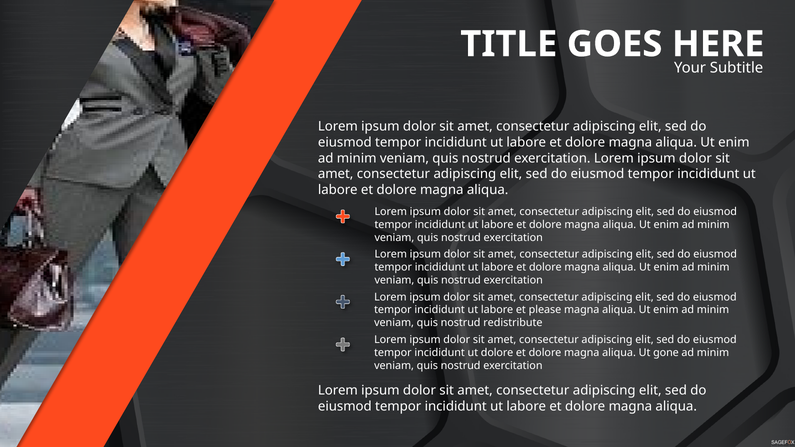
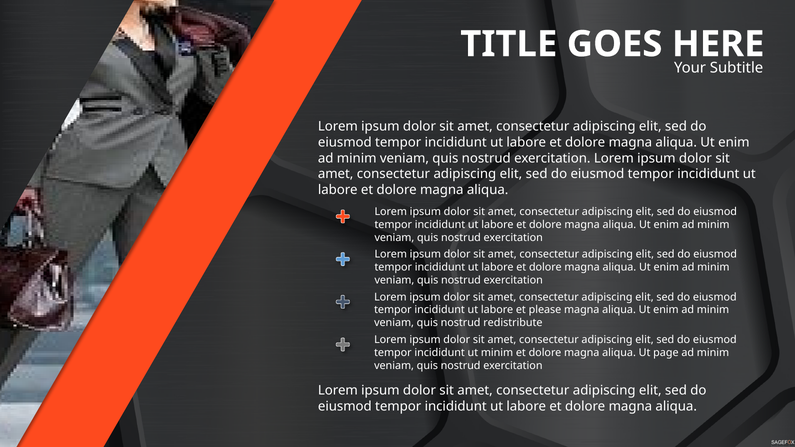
ut dolore: dolore -> minim (497, 353)
gone: gone -> page (666, 353)
